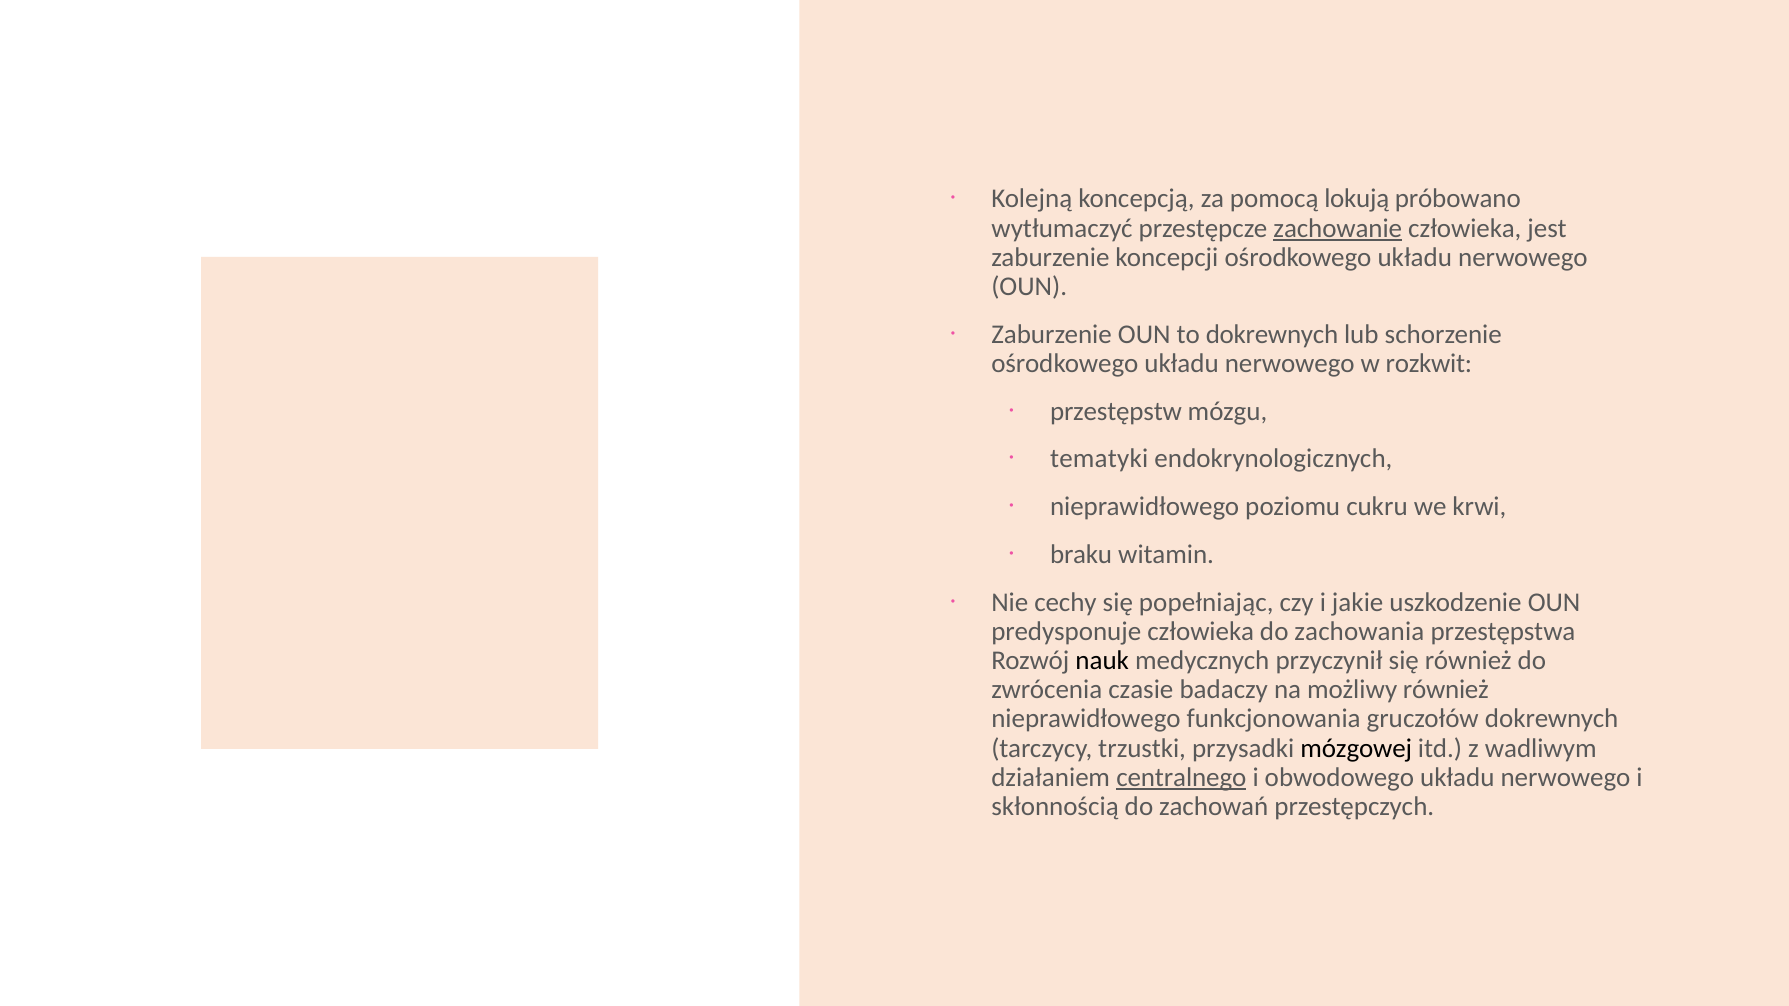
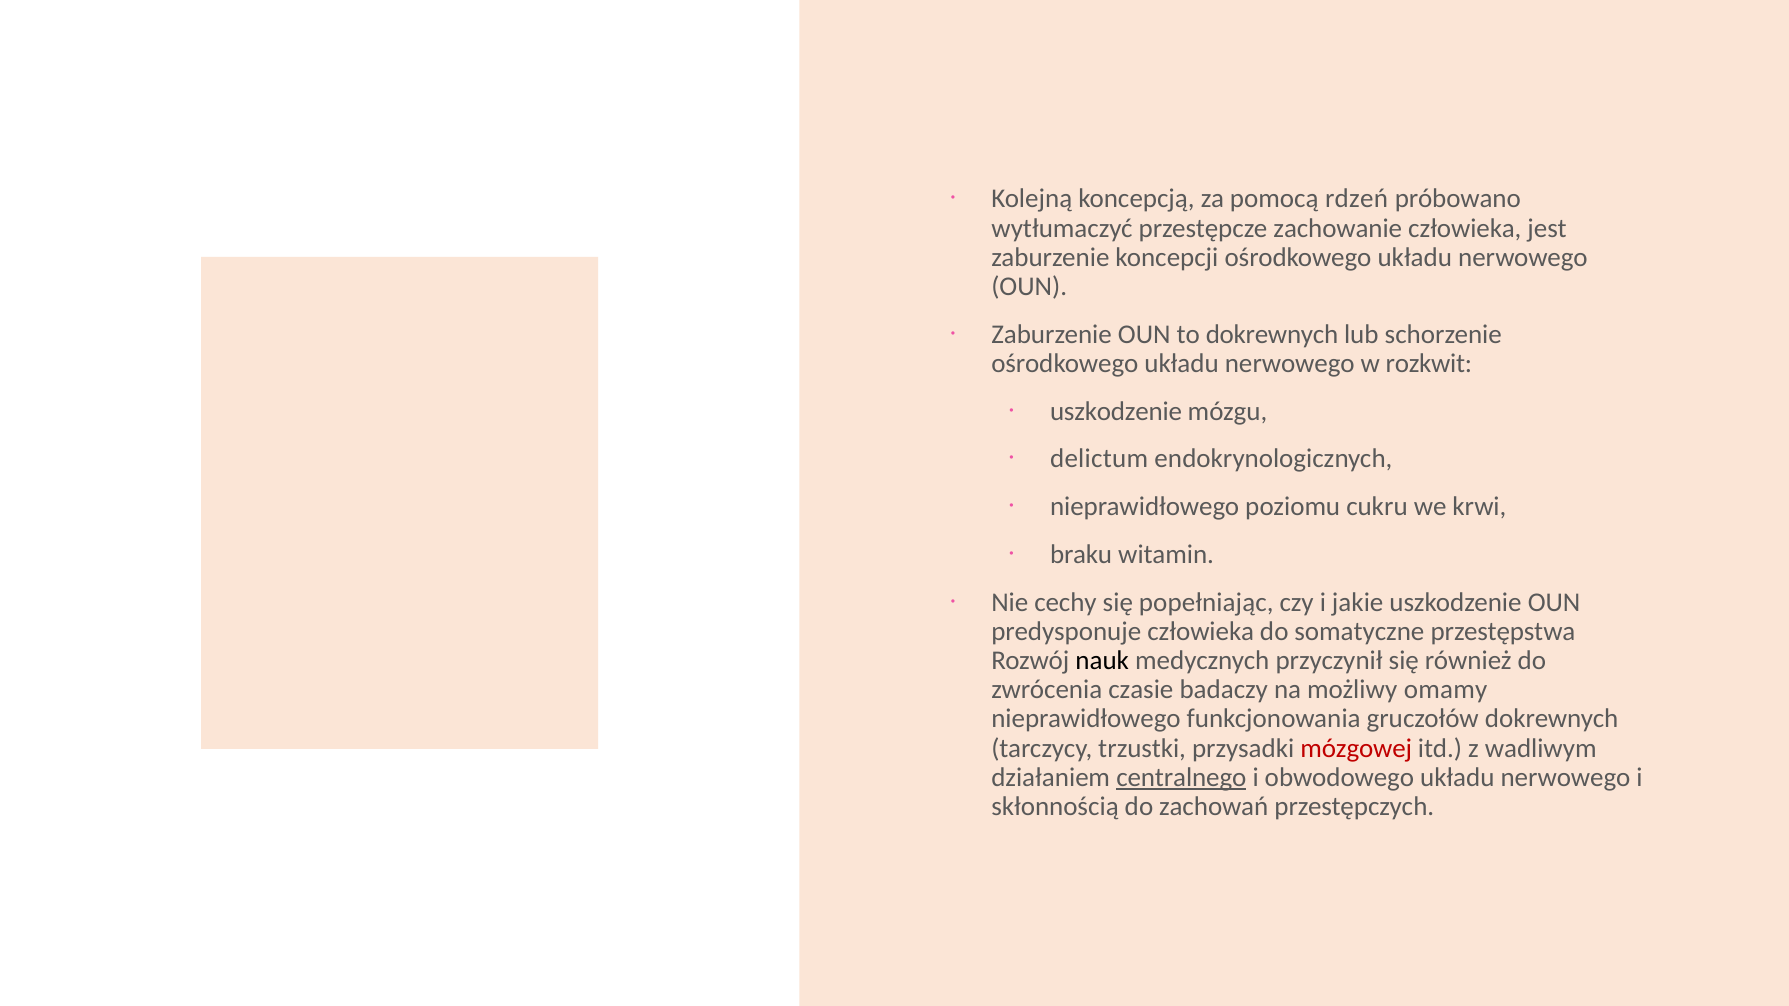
lokują: lokują -> rdzeń (1356, 199)
zachowanie underline: present -> none (1338, 228)
przestępstw: przestępstw -> uszkodzenie (1116, 411)
tematyki: tematyki -> delictum (1099, 459)
zachowania: zachowania -> somatyczne (1359, 632)
możliwy również: również -> omamy (1446, 690)
mózgowej colour: black -> red (1356, 749)
